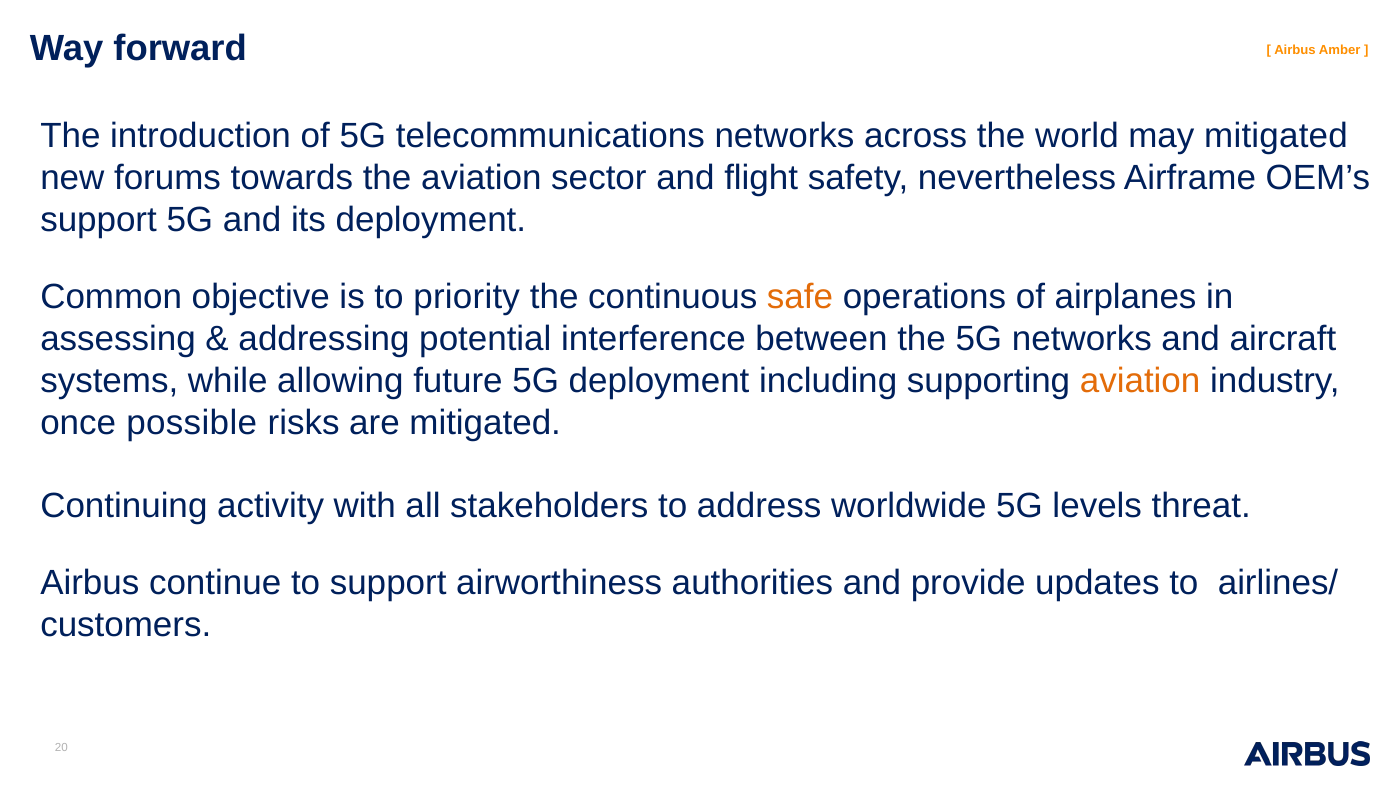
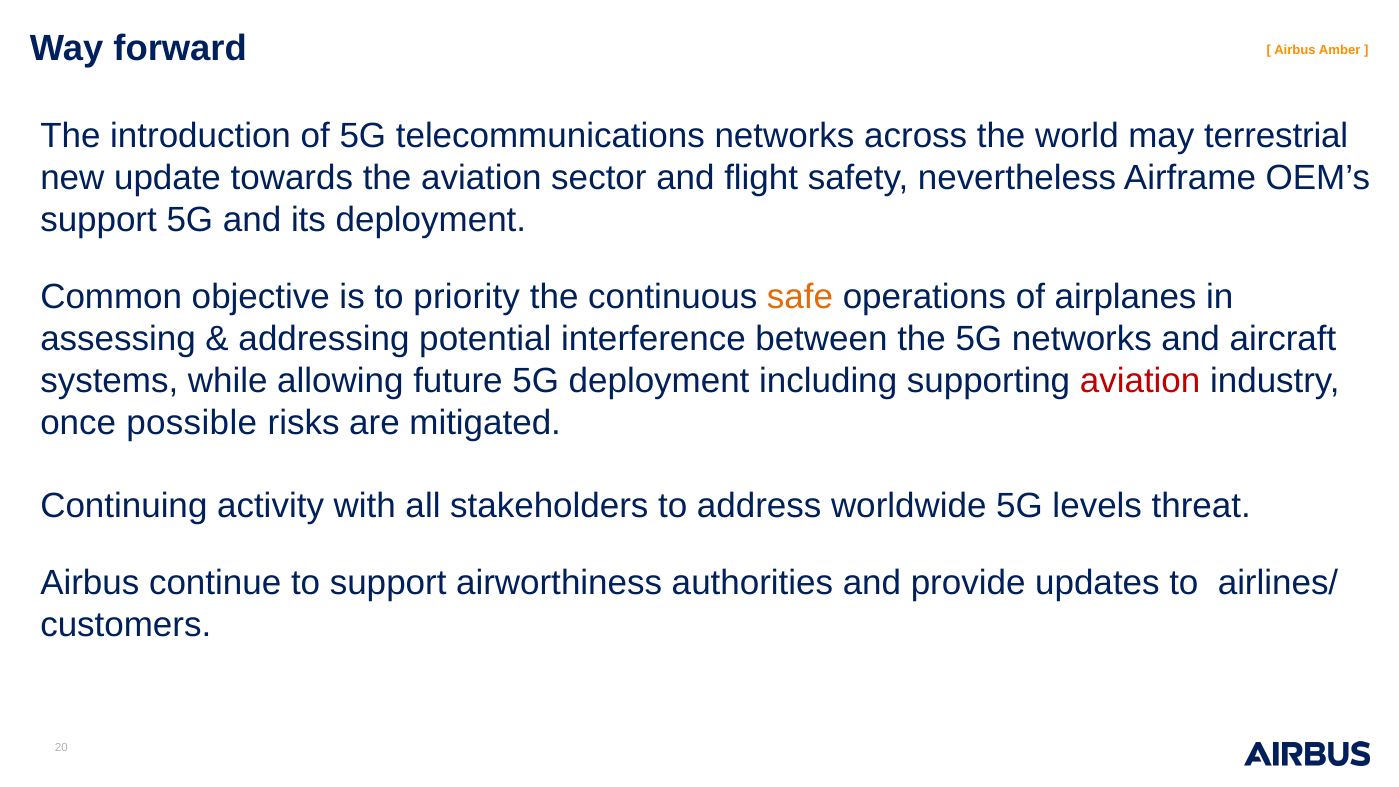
may mitigated: mitigated -> terrestrial (1276, 136)
forums: forums -> update (168, 178)
aviation colour: orange -> red (1140, 381)
